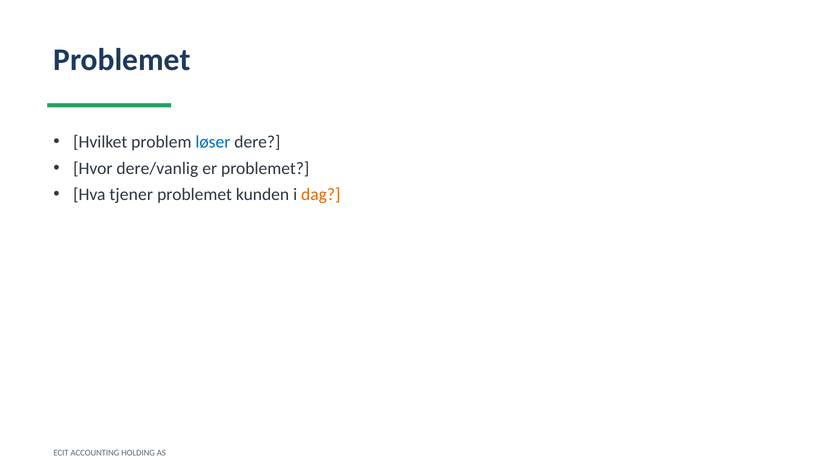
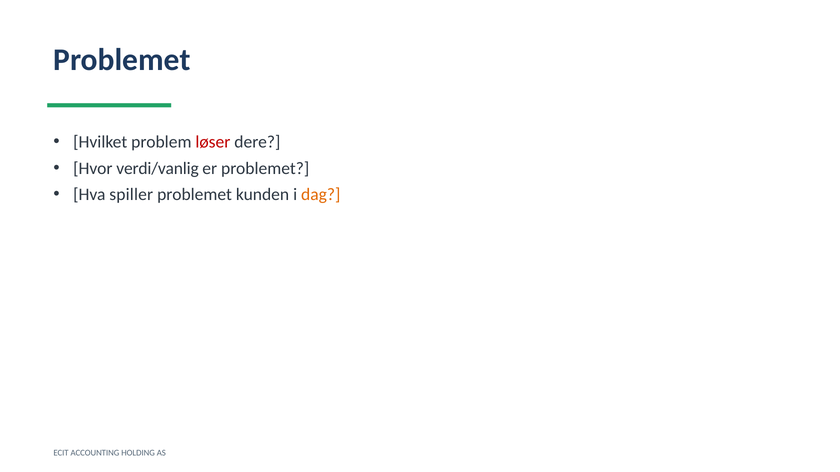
løser colour: blue -> red (213, 142)
dere/vanlig: dere/vanlig -> verdi/vanlig (158, 169)
tjener: tjener -> spiller (131, 195)
